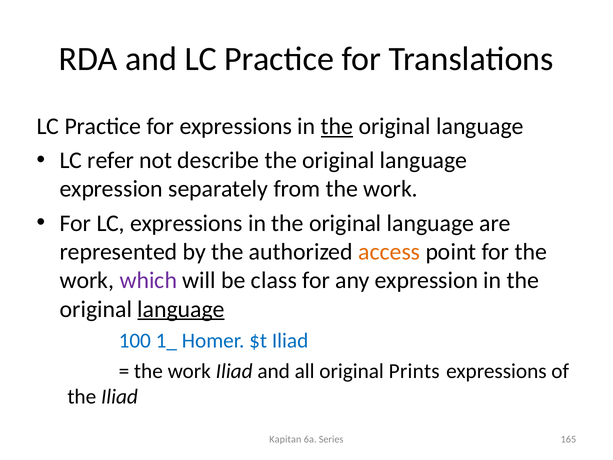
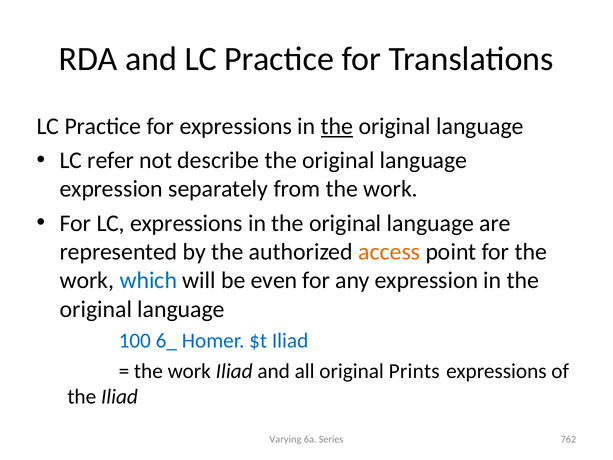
which colour: purple -> blue (148, 280)
class: class -> even (274, 280)
language underline: present -> none (181, 309)
1_: 1_ -> 6_ (166, 341)
Kapitan: Kapitan -> Varying (285, 439)
165: 165 -> 762 (568, 439)
